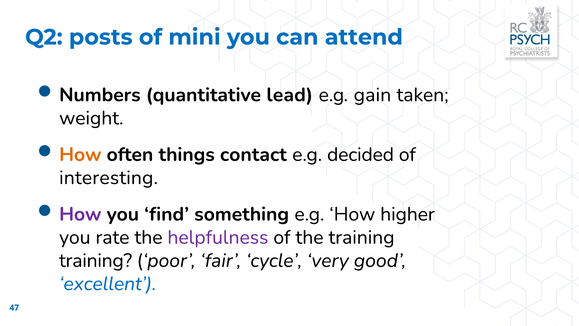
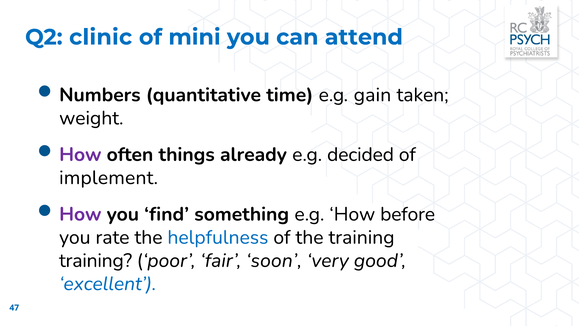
posts: posts -> clinic (101, 37)
lead: lead -> time (290, 95)
How colour: orange -> purple (80, 154)
contact: contact -> already (253, 154)
interesting: interesting -> implement (109, 178)
higher: higher -> before (408, 214)
helpfulness colour: purple -> blue (218, 237)
cycle: cycle -> soon (274, 260)
